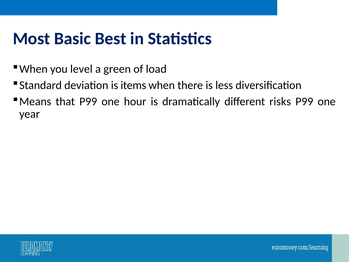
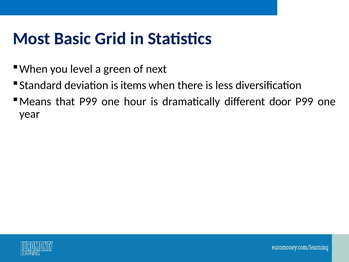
Best: Best -> Grid (111, 39)
load: load -> next (156, 69)
risks: risks -> door (280, 101)
